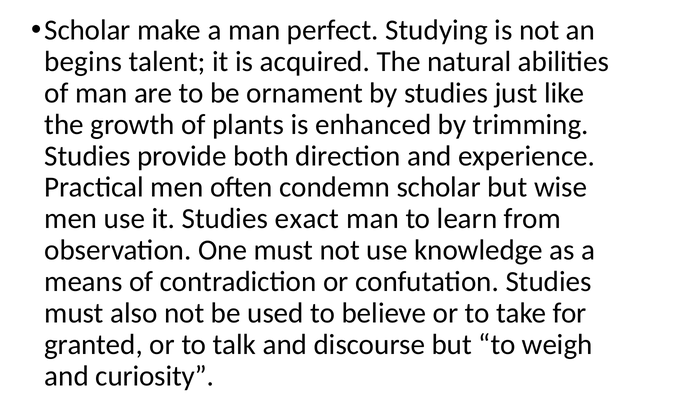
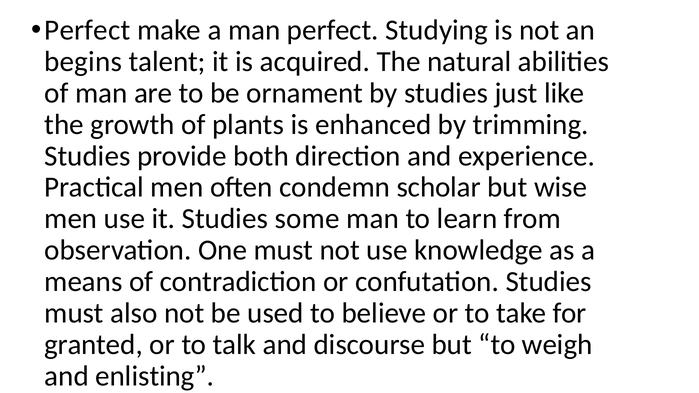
Scholar: Scholar -> Perfect (87, 30)
exact: exact -> some (307, 219)
curiosity: curiosity -> enlisting (155, 376)
